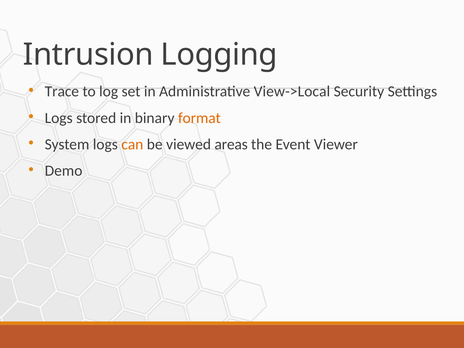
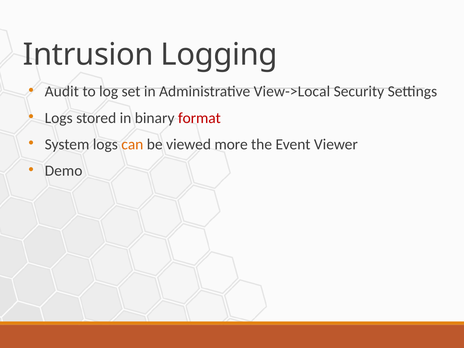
Trace: Trace -> Audit (62, 91)
format colour: orange -> red (199, 118)
areas: areas -> more (231, 144)
